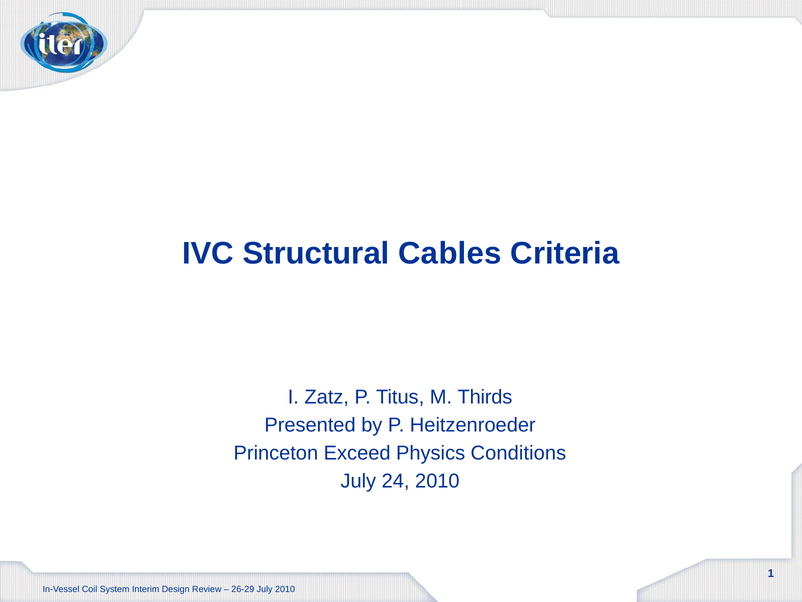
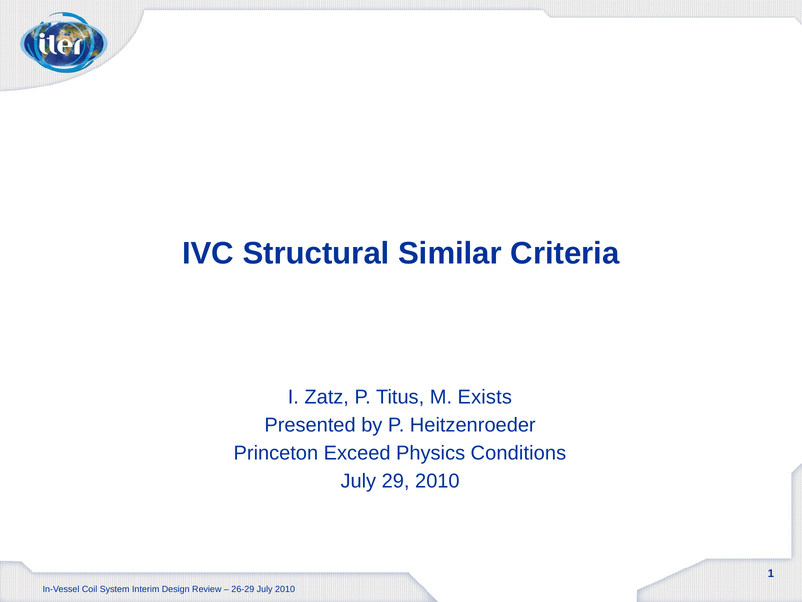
Cables: Cables -> Similar (450, 253)
Thirds: Thirds -> Exists (485, 397)
24: 24 -> 29 (396, 481)
